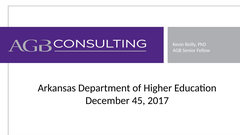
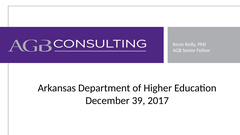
45: 45 -> 39 (139, 101)
